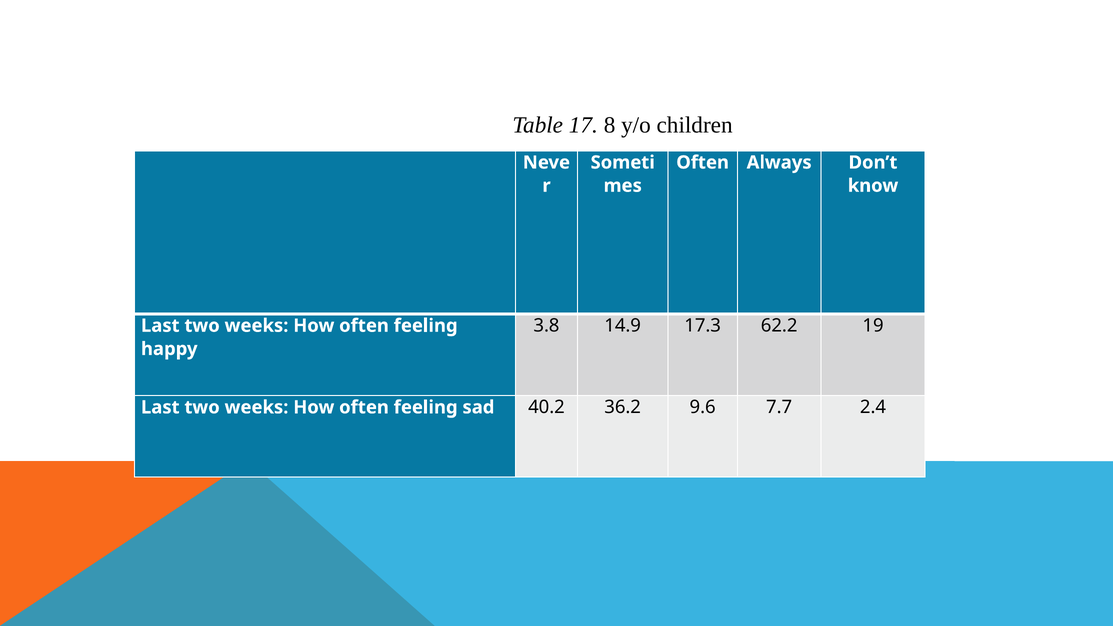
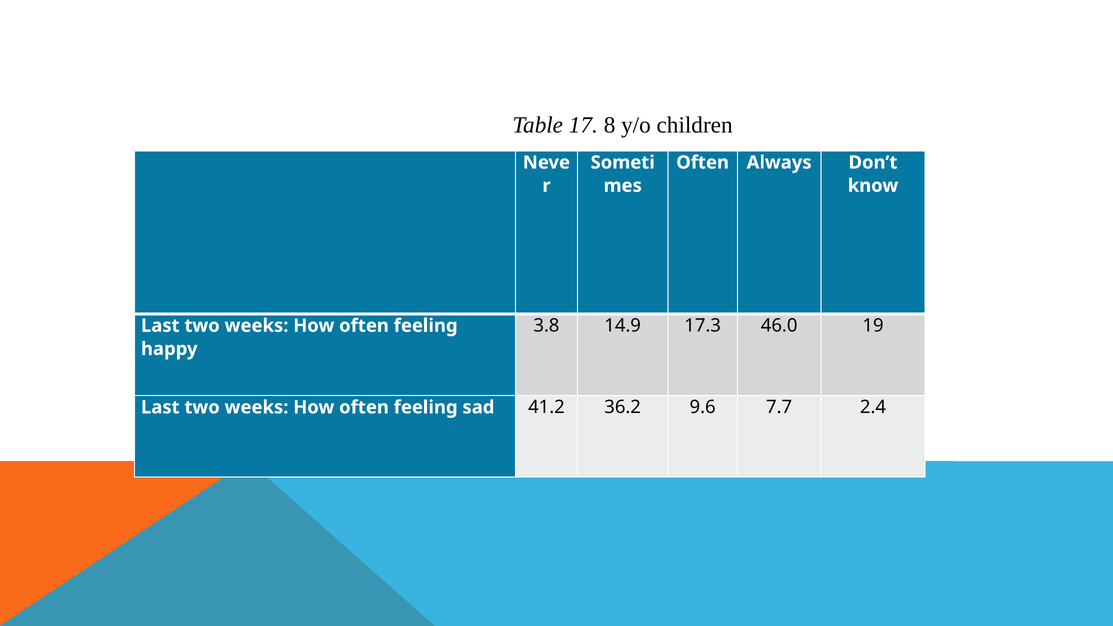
62.2: 62.2 -> 46.0 (779, 326)
40.2: 40.2 -> 41.2 (547, 407)
